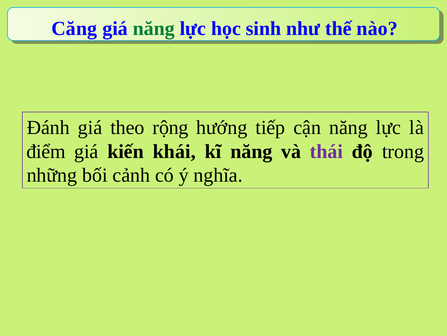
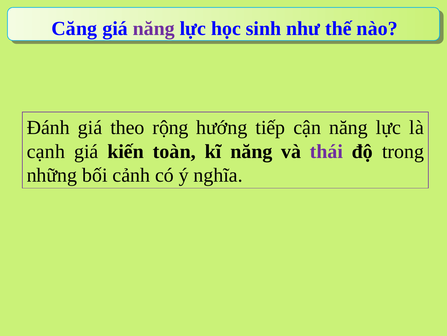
năng colour: green -> purple (154, 28)
điểm: điểm -> cạnh (46, 151)
khái: khái -> toàn (174, 151)
